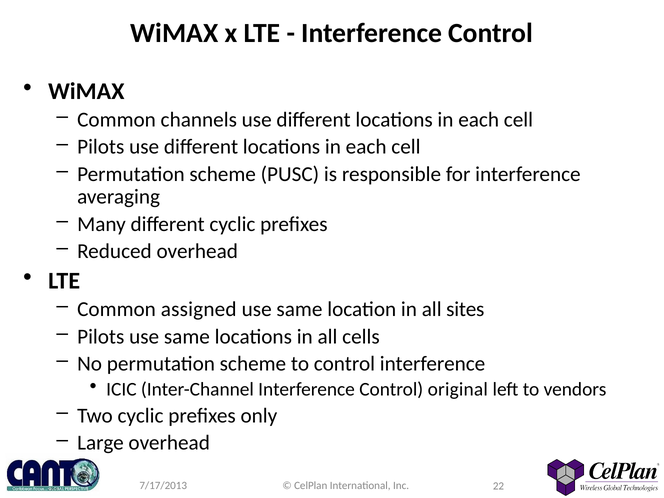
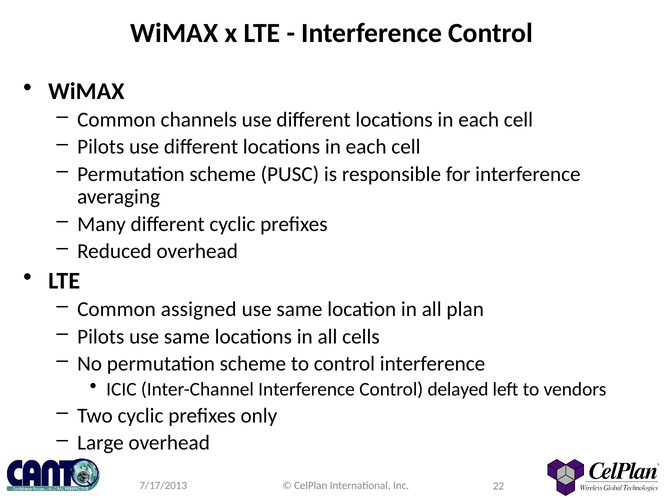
sites: sites -> plan (465, 309)
original: original -> delayed (458, 389)
